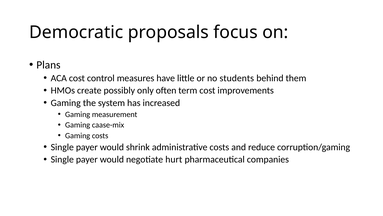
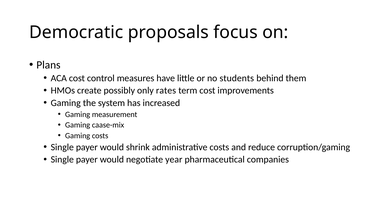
often: often -> rates (166, 90)
hurt: hurt -> year (174, 159)
